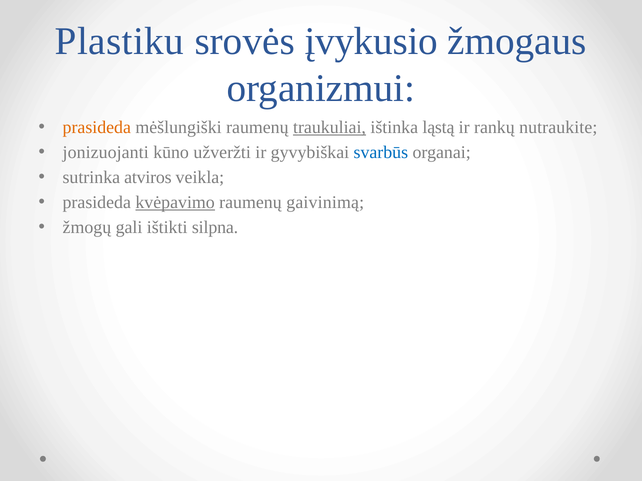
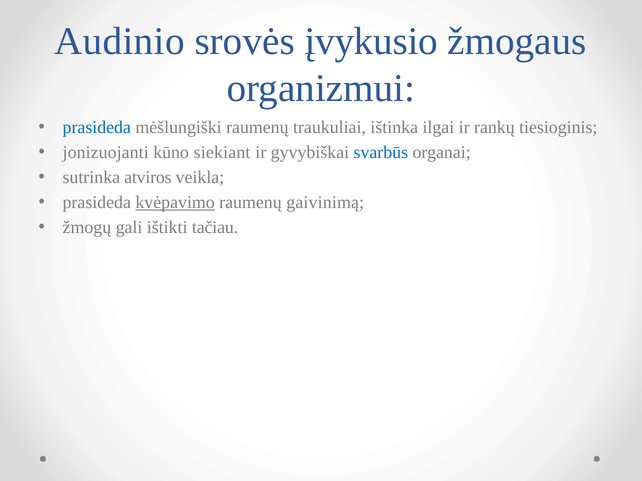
Plastiku: Plastiku -> Audinio (119, 41)
prasideda colour: orange -> blue (97, 128)
traukuliai underline: present -> none (330, 128)
ląstą: ląstą -> ilgai (438, 128)
nutraukite: nutraukite -> tiesioginis (558, 128)
užveržti: užveržti -> siekiant (222, 153)
silpna: silpna -> tačiau (215, 228)
